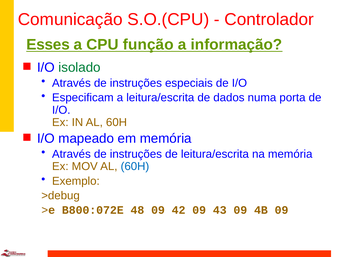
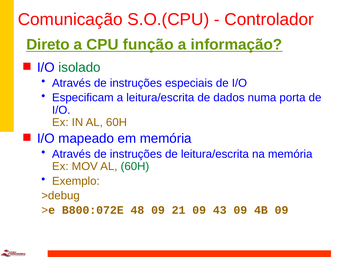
Esses: Esses -> Direto (48, 45)
60H colour: blue -> green (135, 167)
42: 42 -> 21 (179, 210)
